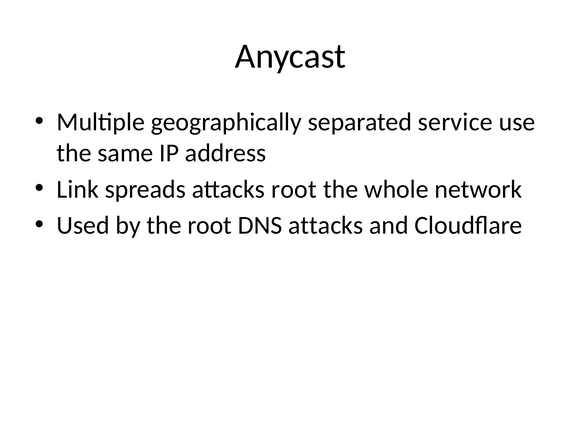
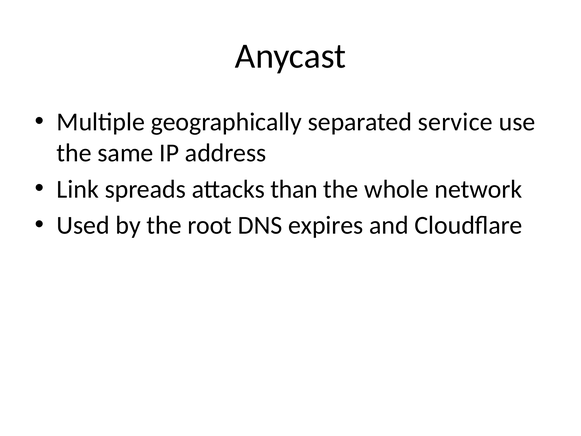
attacks root: root -> than (294, 189)
DNS attacks: attacks -> expires (326, 225)
